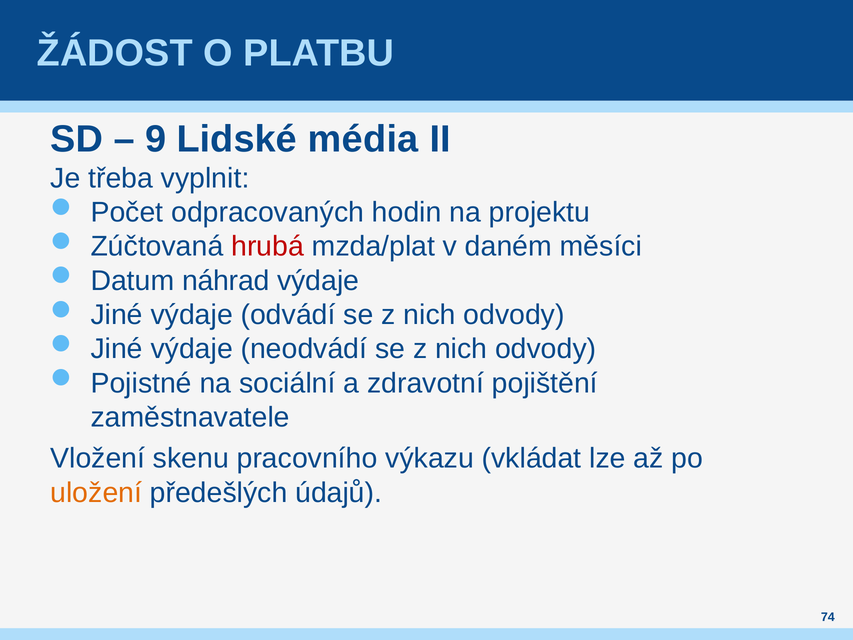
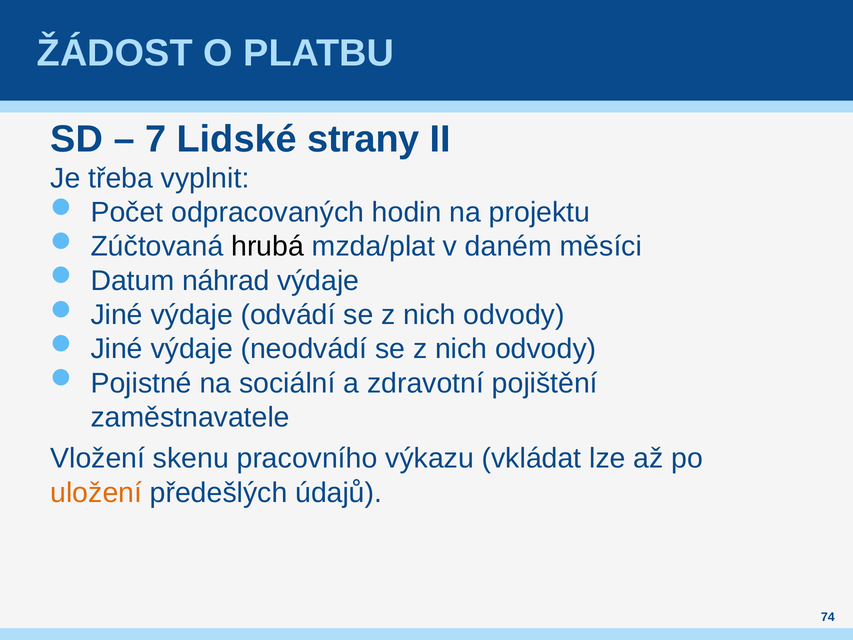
9: 9 -> 7 (156, 139)
média: média -> strany (363, 139)
hrubá colour: red -> black (268, 246)
